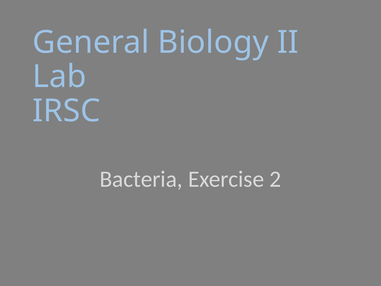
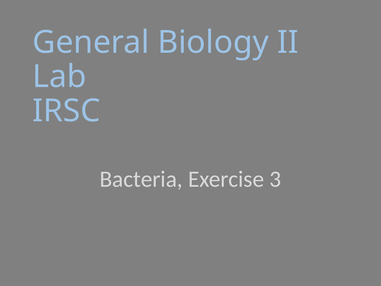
2: 2 -> 3 (275, 179)
